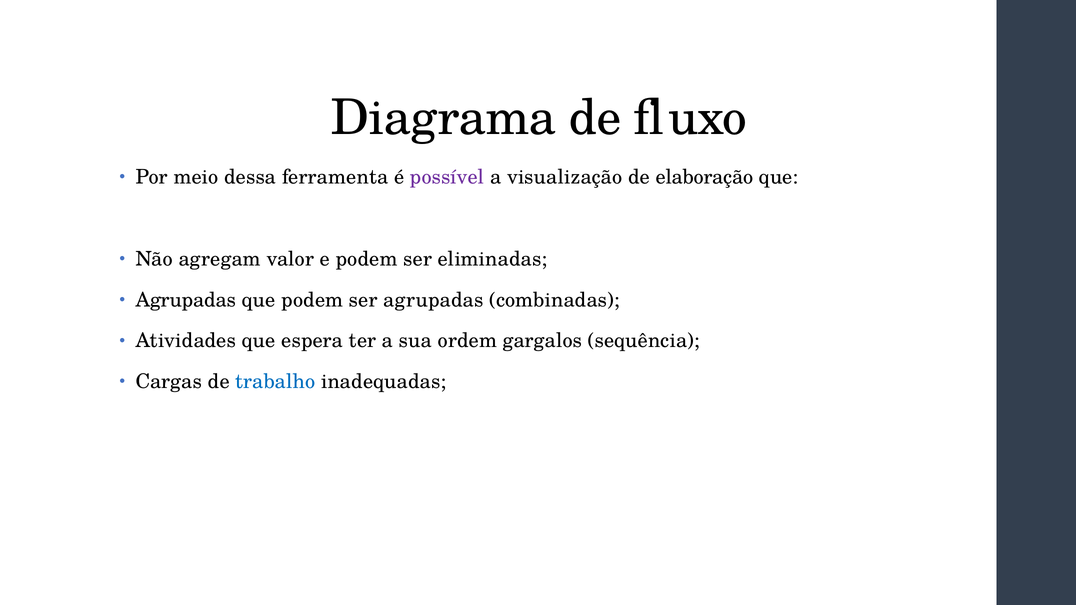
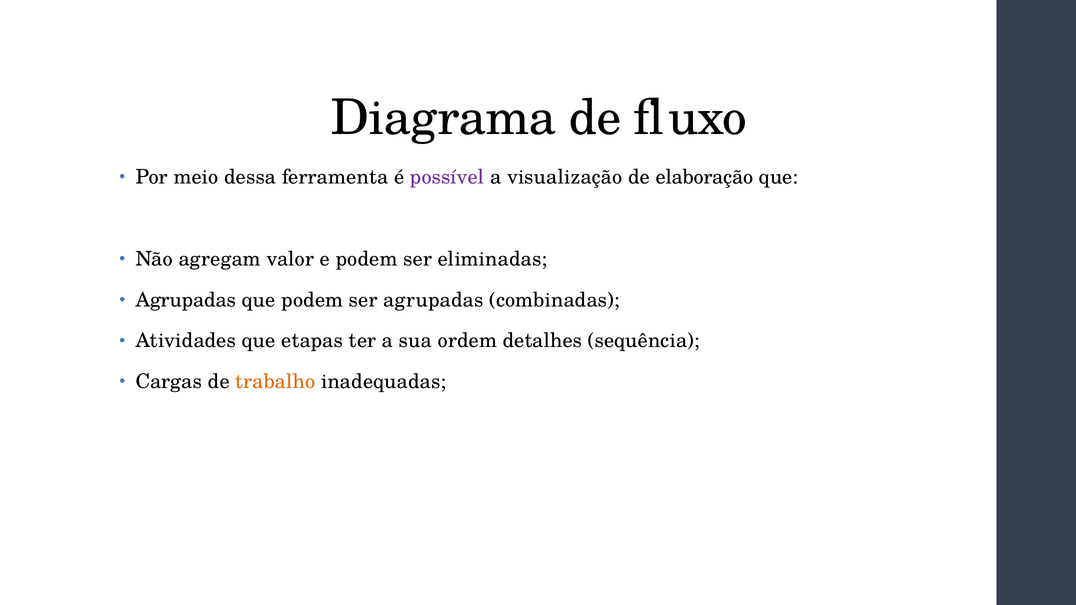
espera: espera -> etapas (312, 341)
gargalos: gargalos -> detalhes (542, 341)
trabalho colour: blue -> orange (275, 382)
